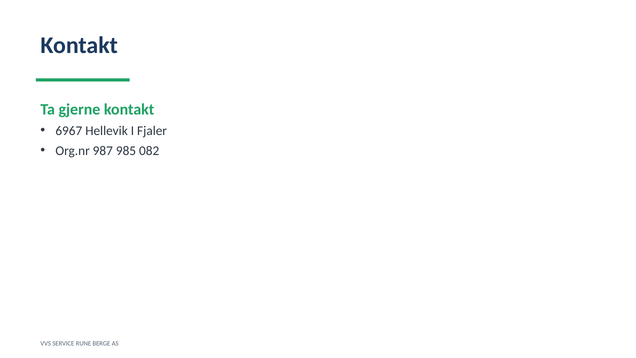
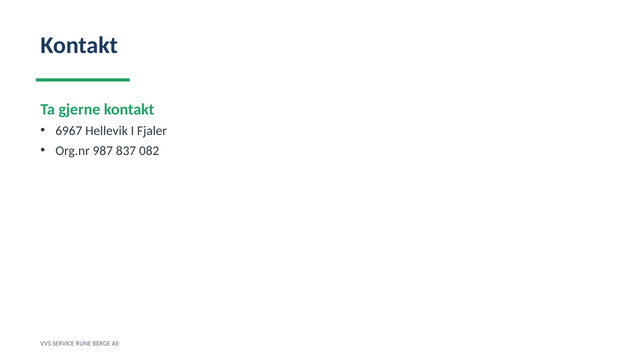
985: 985 -> 837 (126, 151)
